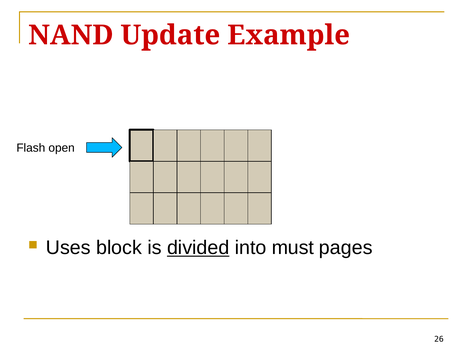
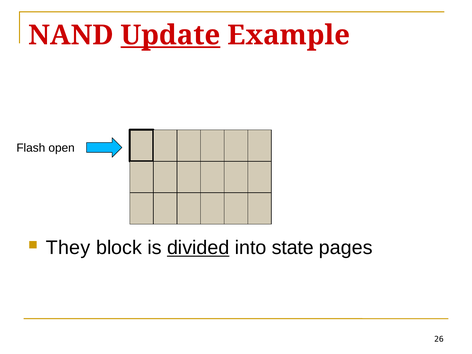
Update underline: none -> present (170, 35)
Uses: Uses -> They (68, 248)
must: must -> state (293, 248)
